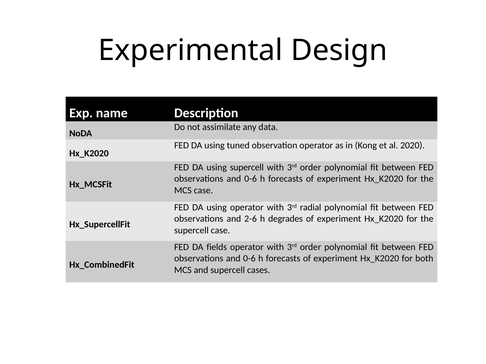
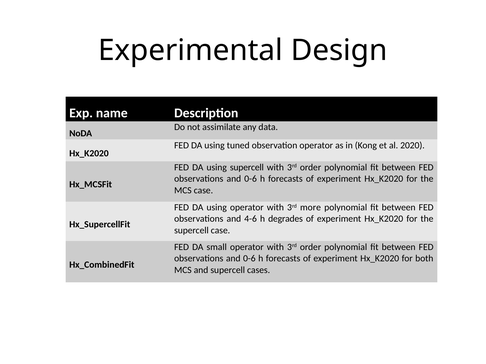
radial: radial -> more (310, 208)
2-6: 2-6 -> 4-6 (251, 219)
fields: fields -> small (217, 247)
